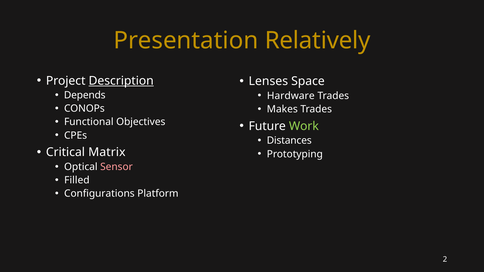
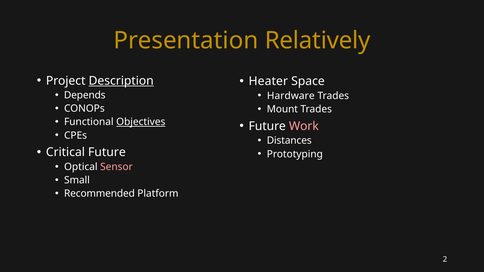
Lenses: Lenses -> Heater (268, 81)
Makes: Makes -> Mount (282, 109)
Objectives underline: none -> present (141, 122)
Work colour: light green -> pink (304, 126)
Critical Matrix: Matrix -> Future (107, 152)
Filled: Filled -> Small (77, 180)
Configurations: Configurations -> Recommended (99, 194)
